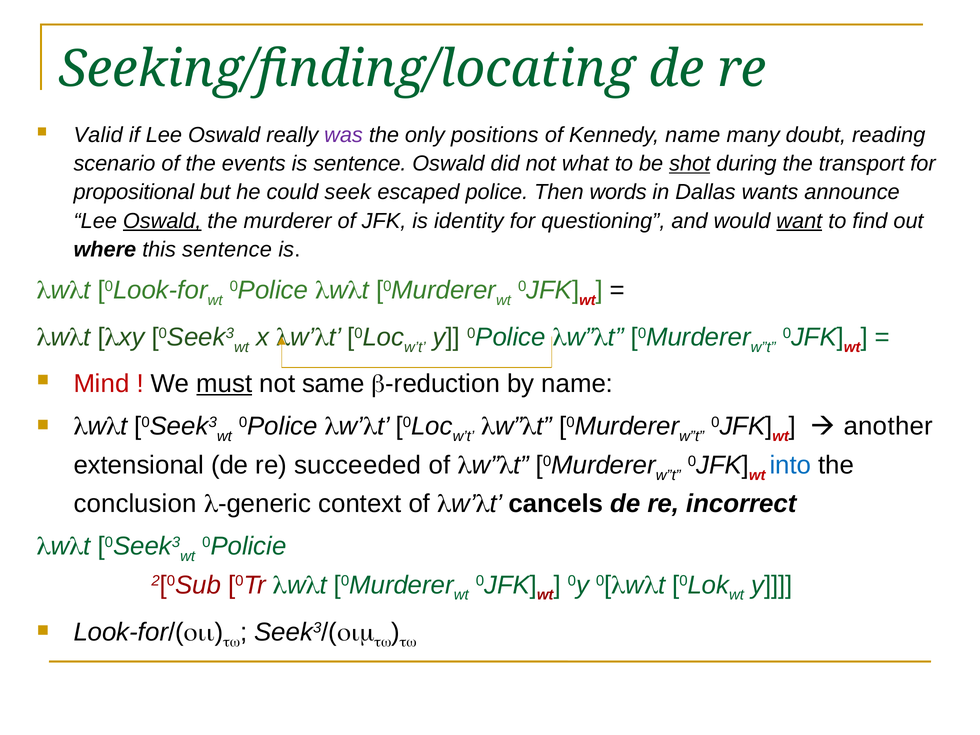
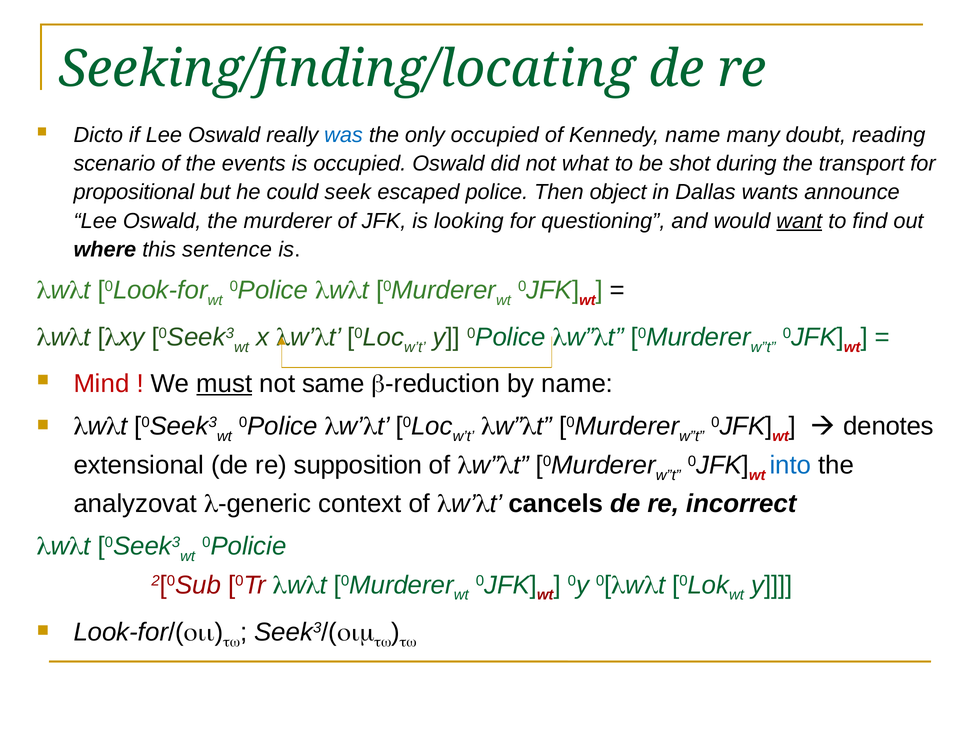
Valid: Valid -> Dicto (98, 135)
was colour: purple -> blue (344, 135)
only positions: positions -> occupied (495, 135)
is sentence: sentence -> occupied (360, 164)
shot underline: present -> none (690, 164)
words: words -> object (618, 192)
Oswald underline: present -> none (162, 221)
identity: identity -> looking (469, 221)
another: another -> denotes (889, 426)
succeeded: succeeded -> supposition (358, 465)
conclusion: conclusion -> analyzovat (135, 504)
